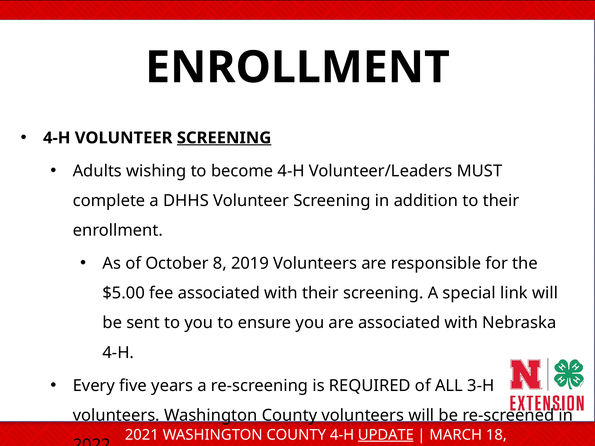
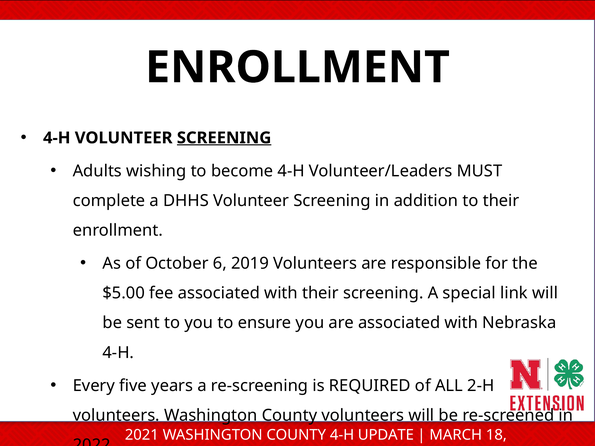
8: 8 -> 6 (220, 264)
3-H: 3-H -> 2-H (481, 386)
UPDATE underline: present -> none (386, 435)
